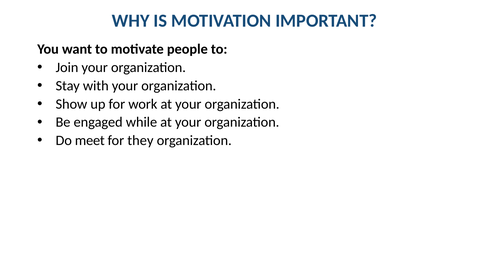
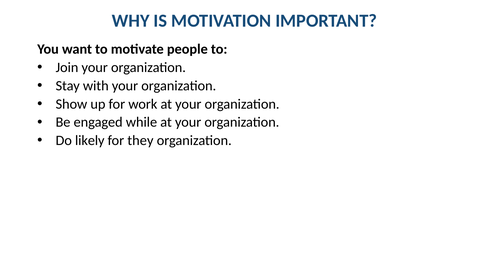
meet: meet -> likely (90, 141)
